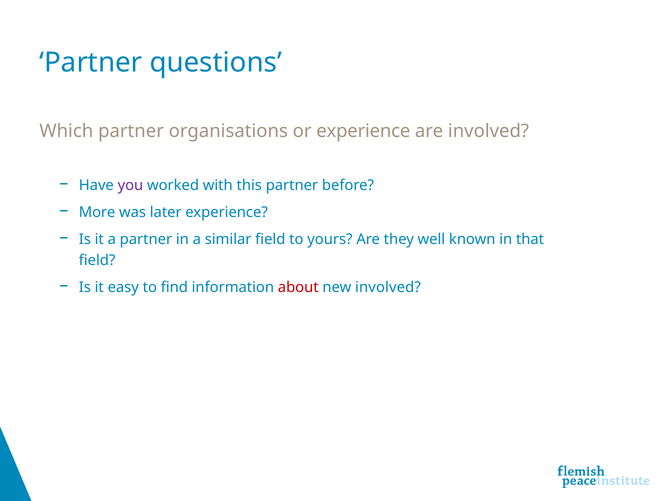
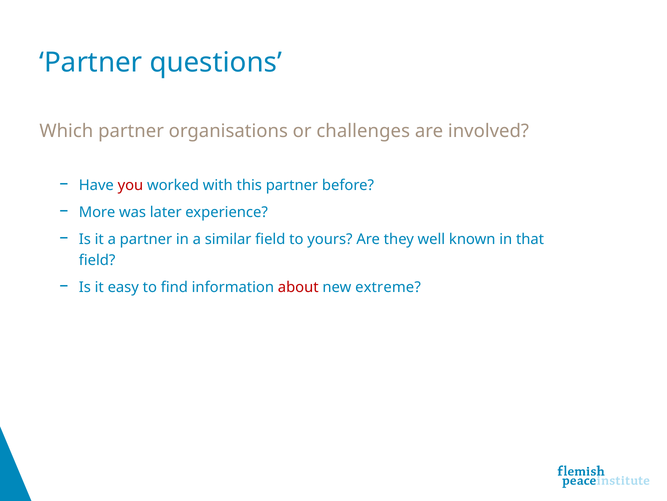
or experience: experience -> challenges (363, 131)
you colour: purple -> red (130, 185)
new involved: involved -> extreme (388, 287)
